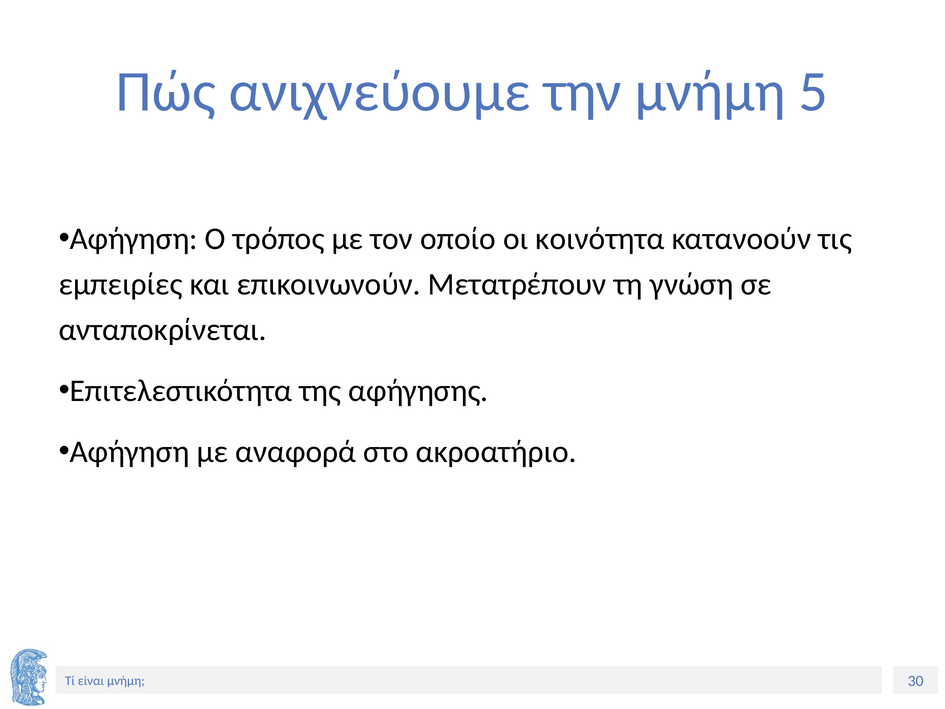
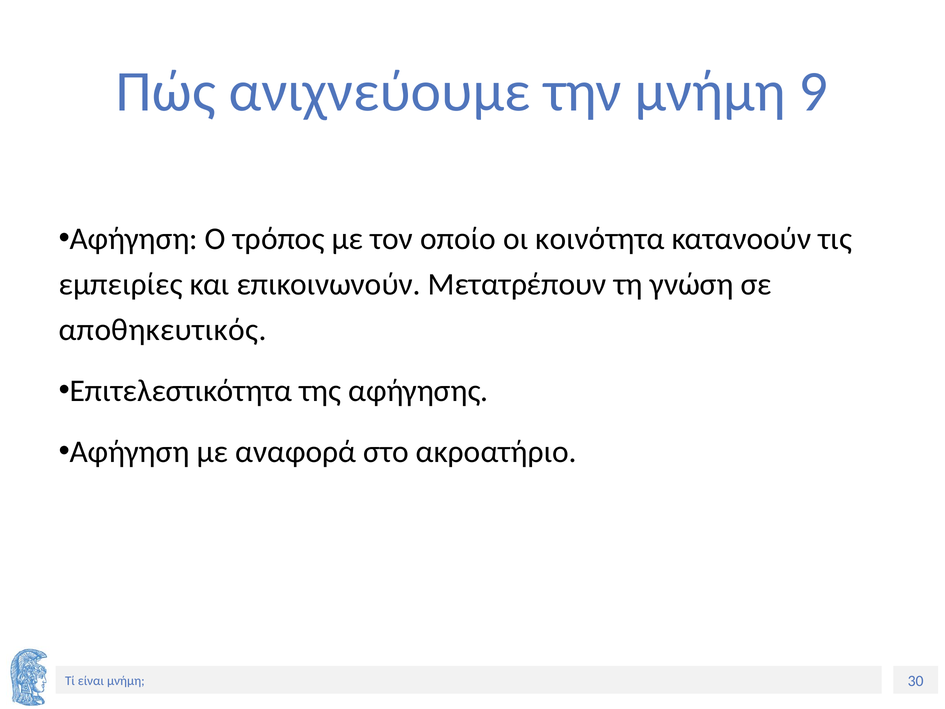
5: 5 -> 9 (813, 91)
ανταποκρίνεται: ανταποκρίνεται -> αποθηκευτικός (163, 330)
